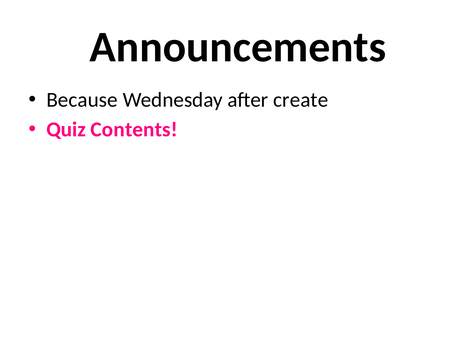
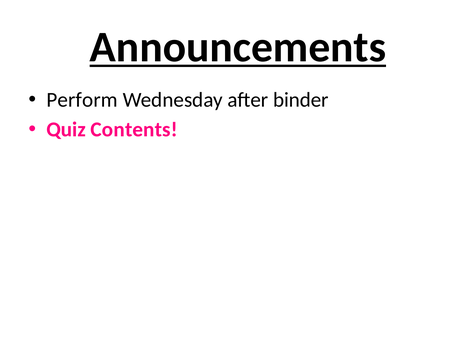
Announcements underline: none -> present (238, 47)
Because: Because -> Perform (82, 100)
create: create -> binder (301, 100)
